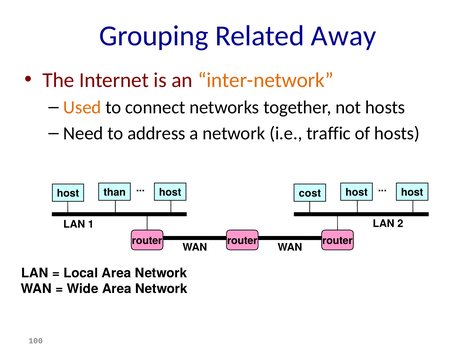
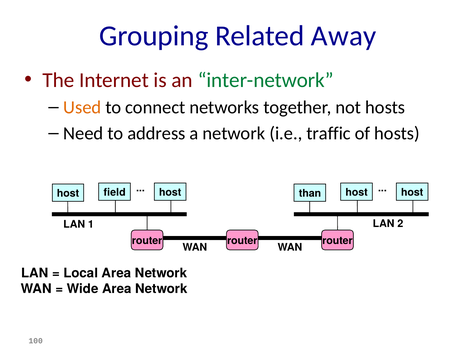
inter-network colour: orange -> green (266, 80)
than: than -> field (115, 192)
cost: cost -> than (310, 193)
